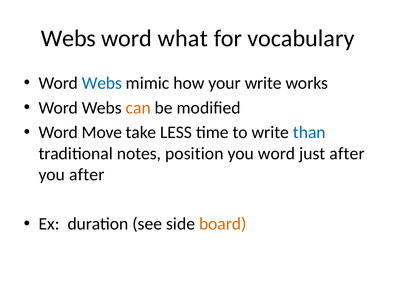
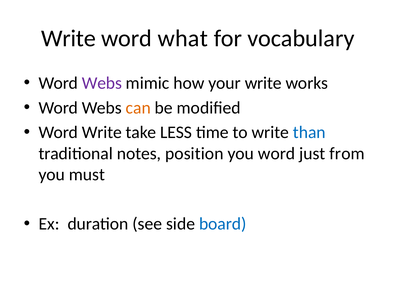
Webs: Webs -> Write (68, 38)
Webs colour: blue -> purple (102, 83)
Word Move: Move -> Write (102, 132)
just after: after -> from (347, 153)
you after: after -> must (87, 175)
board colour: orange -> blue (223, 224)
